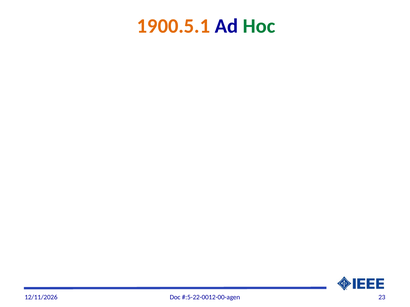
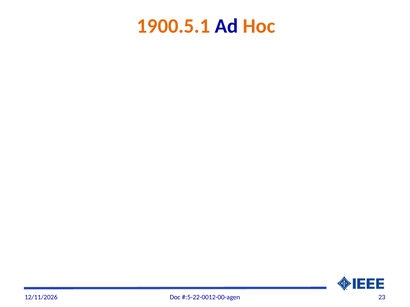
Hoc colour: green -> orange (259, 26)
